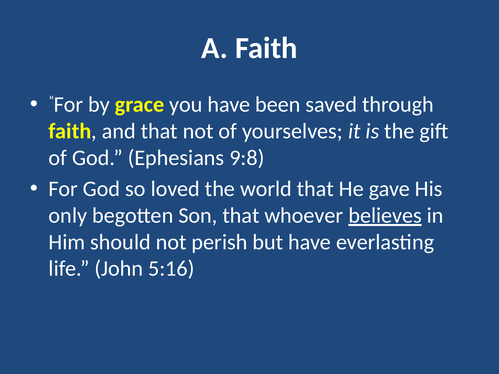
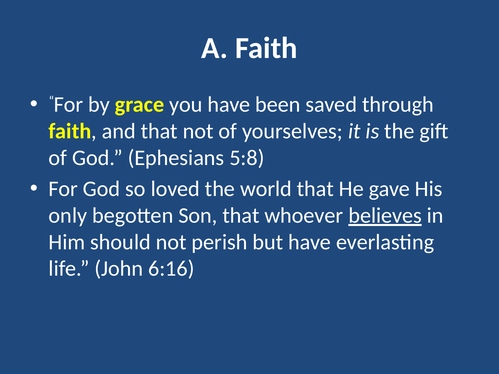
9:8: 9:8 -> 5:8 (247, 158)
5:16: 5:16 -> 6:16 (171, 269)
